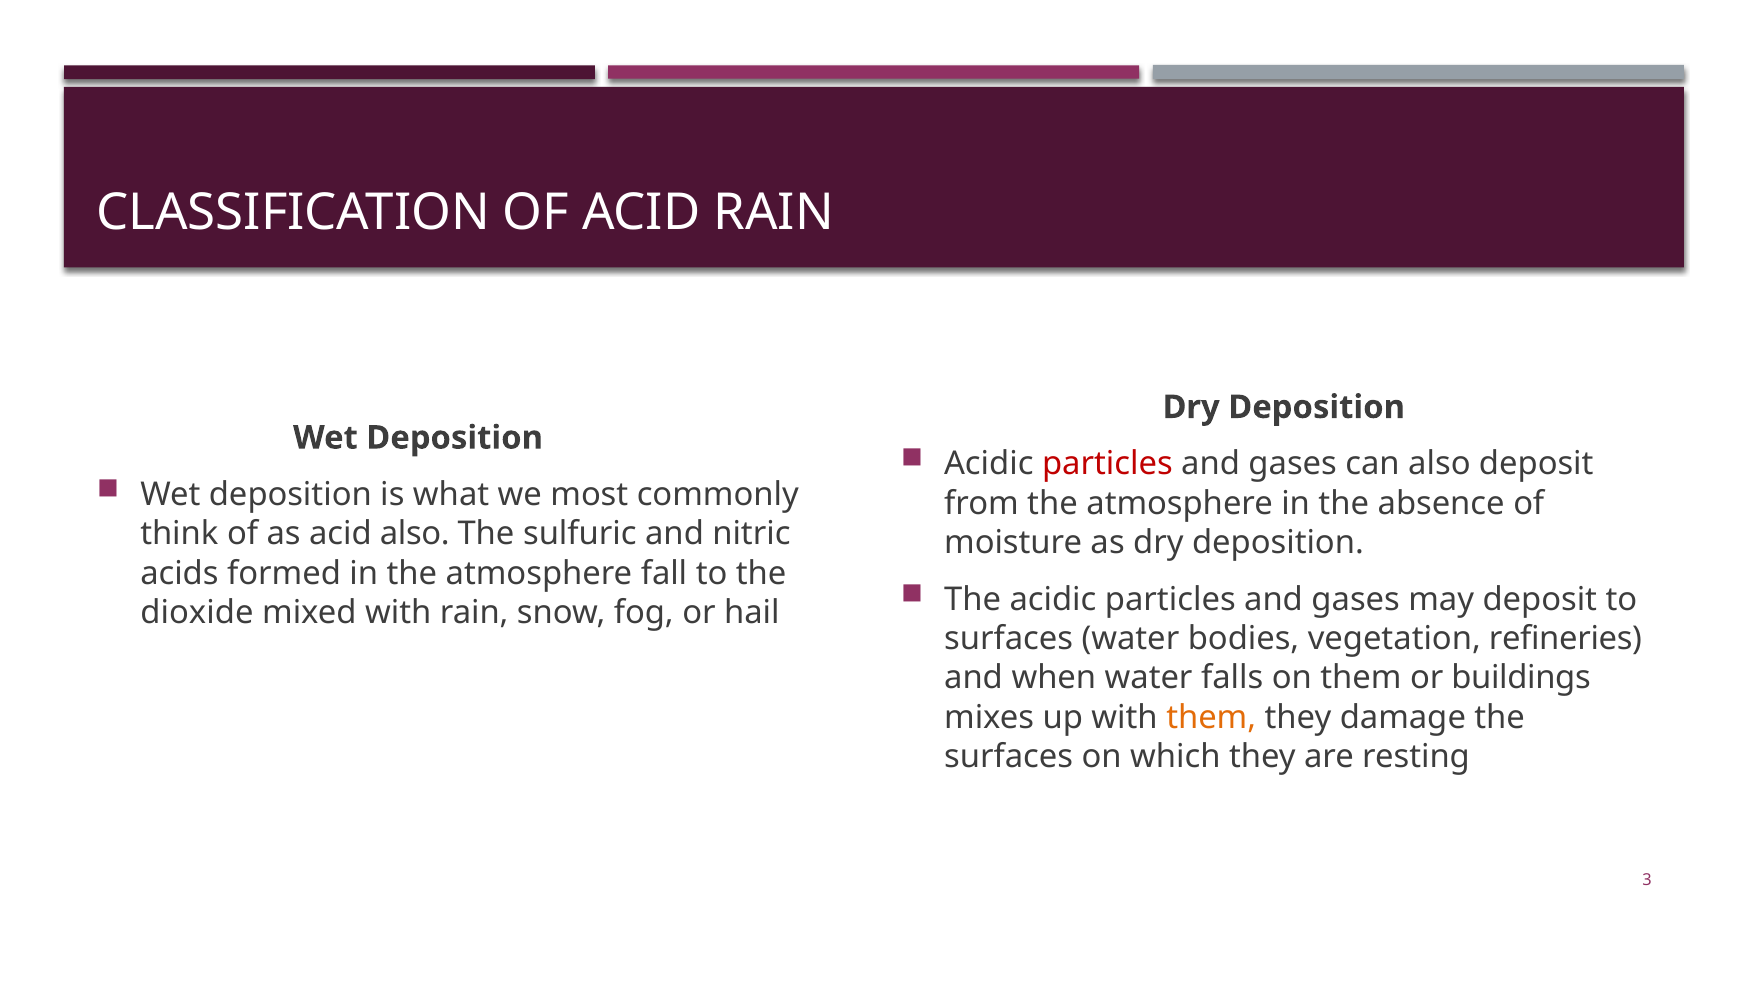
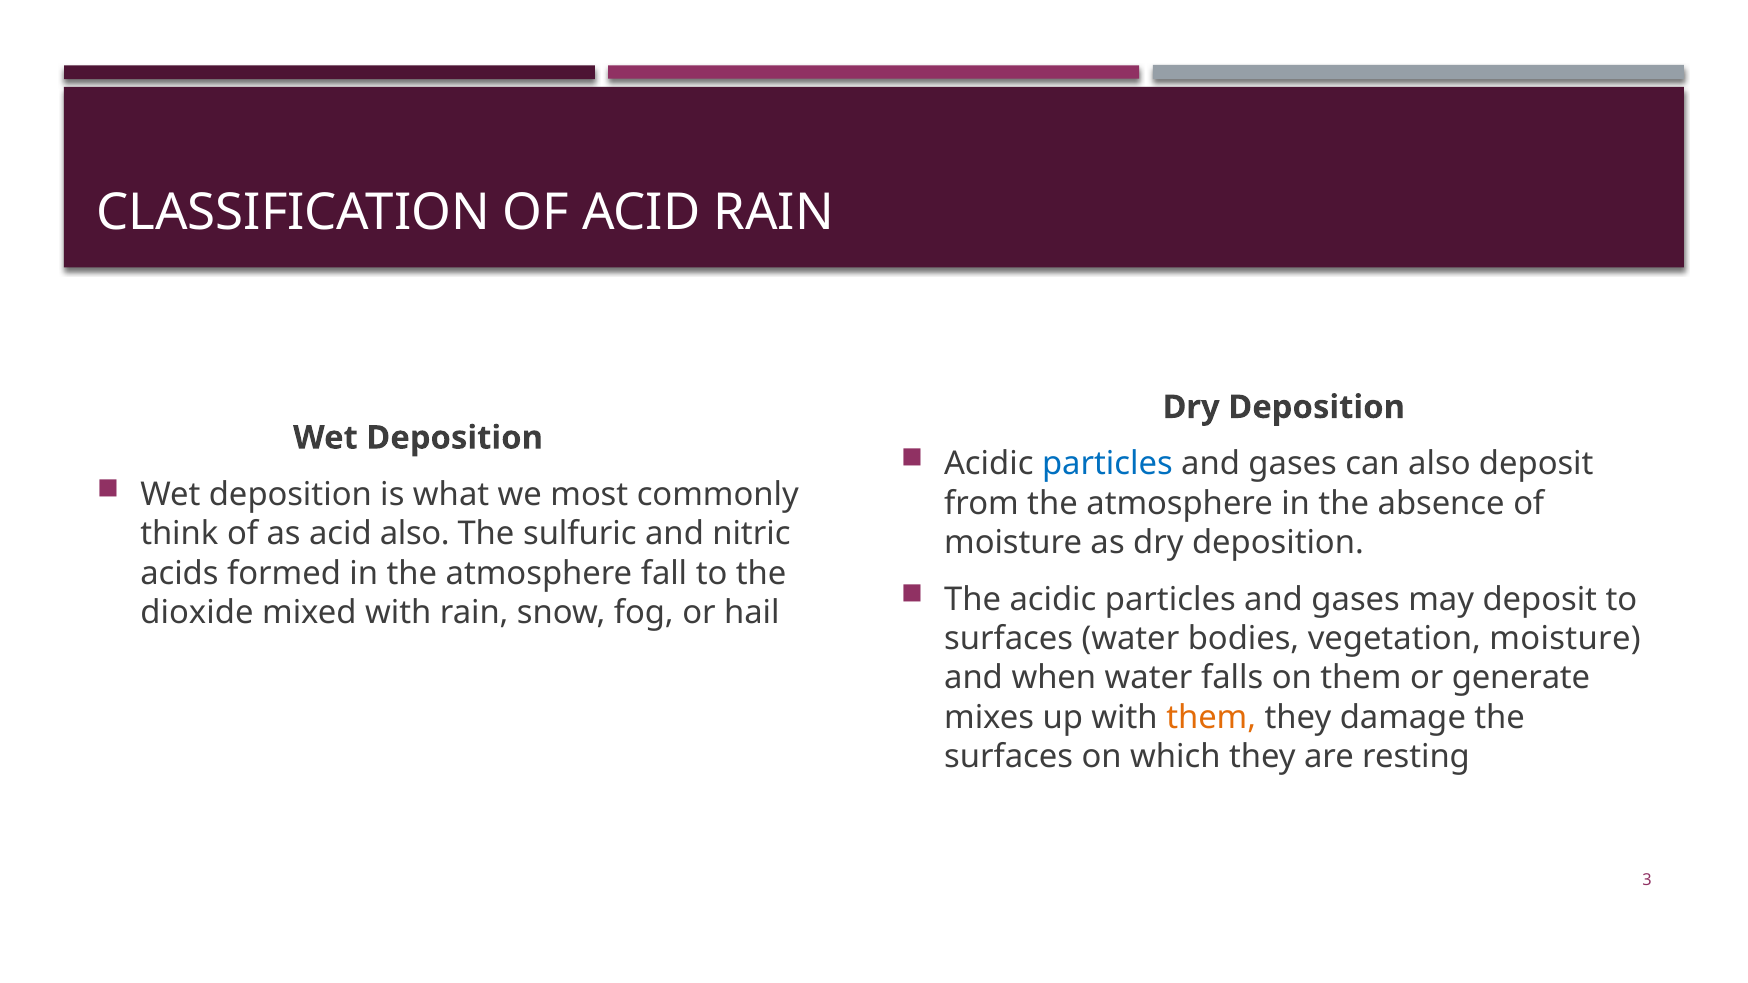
particles colour: red -> blue (1107, 464)
vegetation refineries: refineries -> moisture (1565, 639)
buildings: buildings -> generate (1521, 678)
